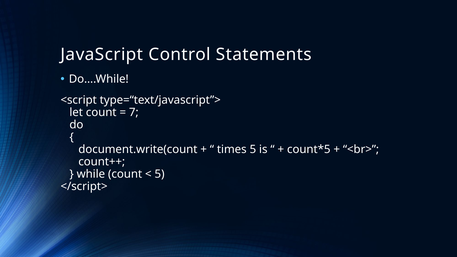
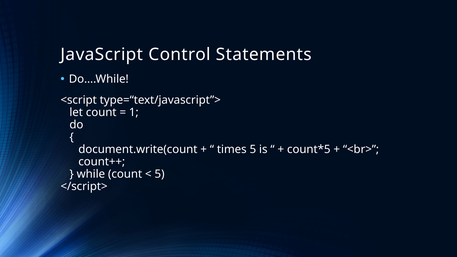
7: 7 -> 1 (134, 112)
